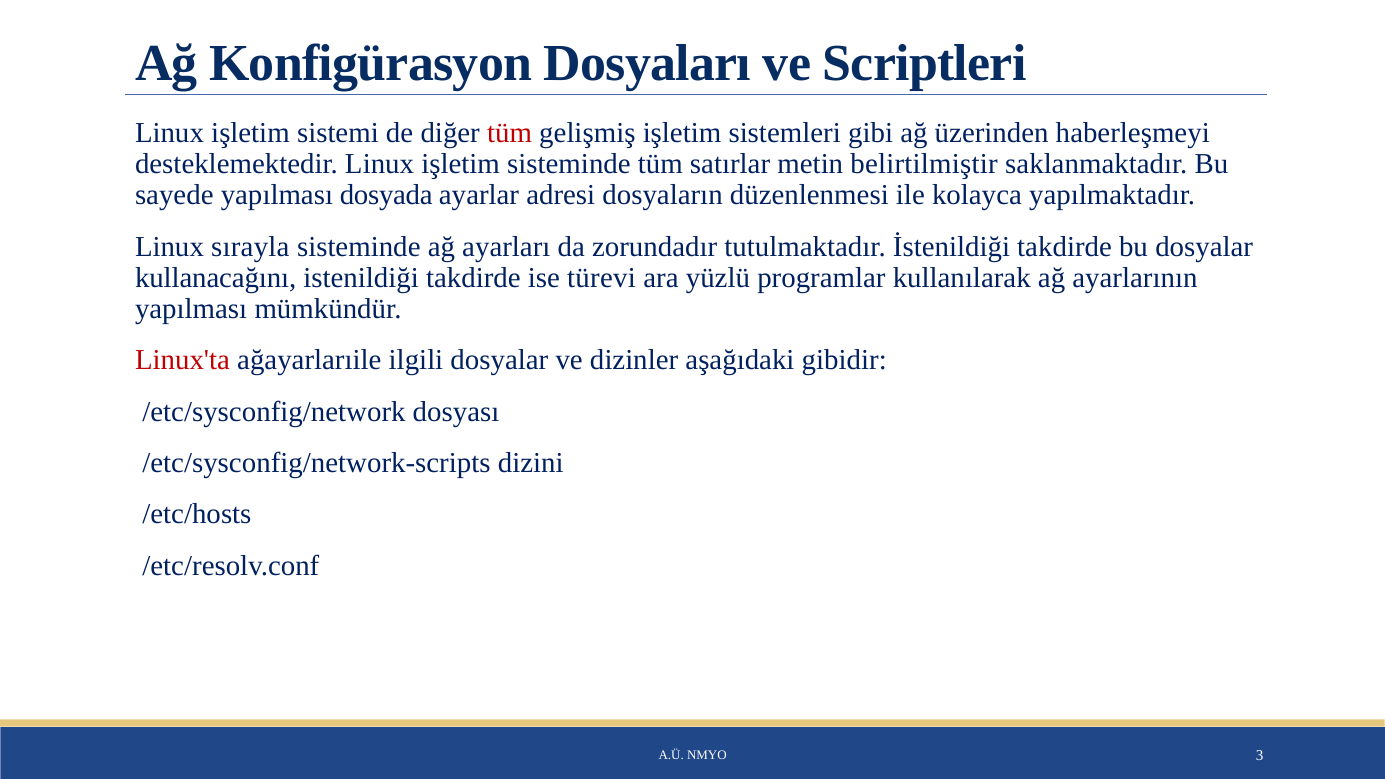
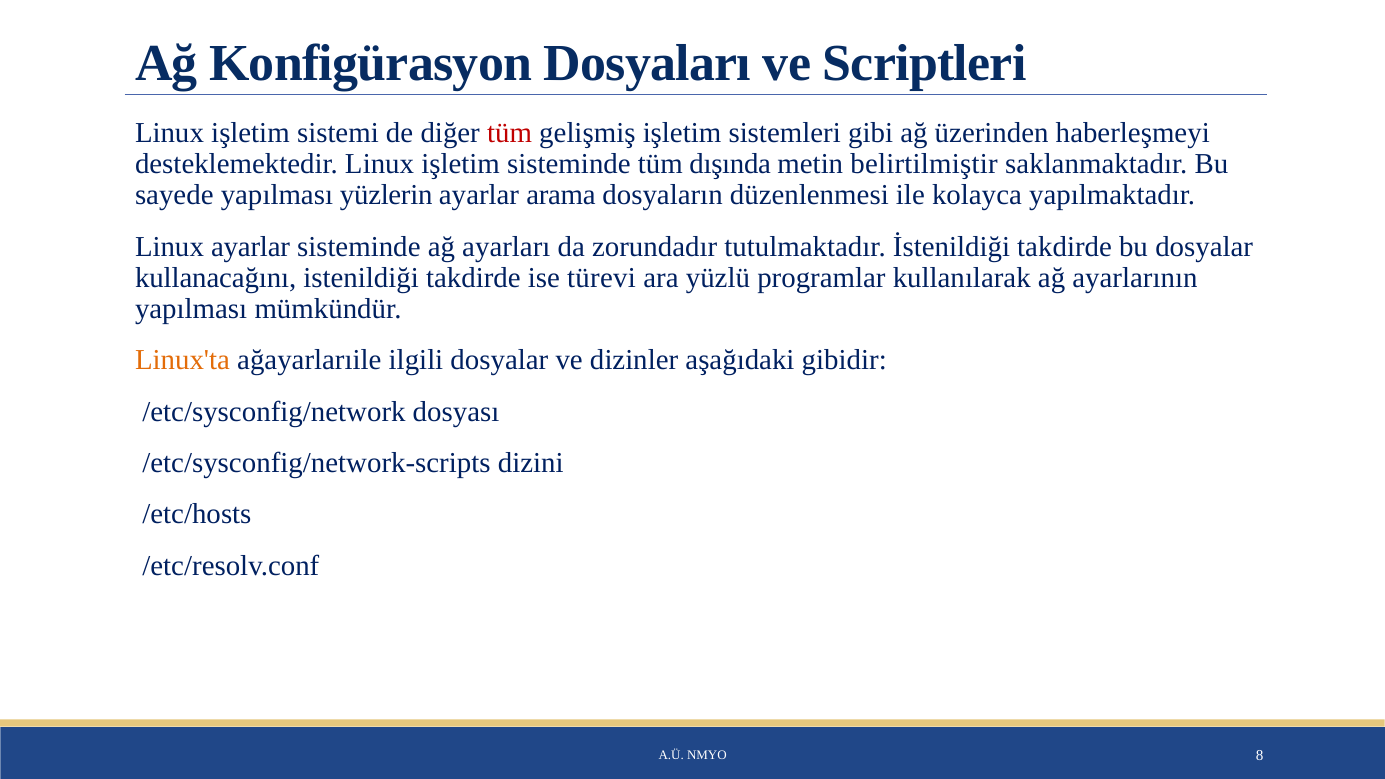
satırlar: satırlar -> dışında (730, 164)
dosyada: dosyada -> yüzlerin (386, 195)
adresi: adresi -> arama (561, 195)
Linux sırayla: sırayla -> ayarlar (251, 247)
Linux'ta colour: red -> orange (183, 360)
3: 3 -> 8 (1260, 756)
